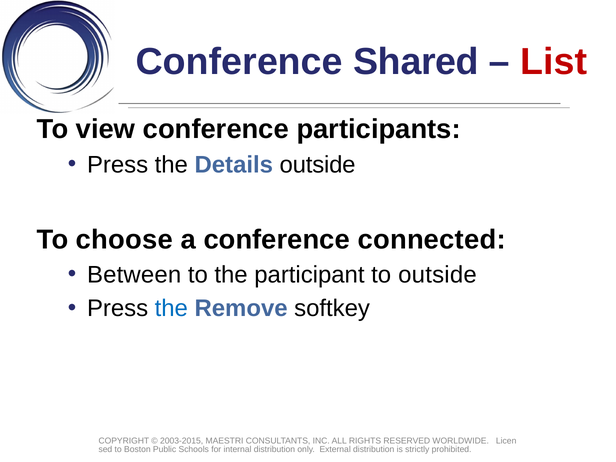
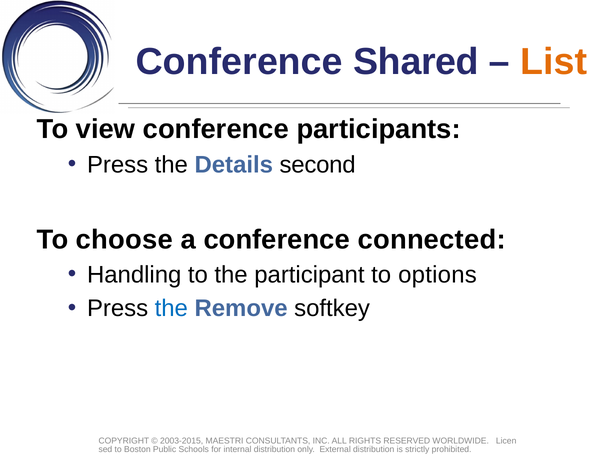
List colour: red -> orange (554, 62)
Details outside: outside -> second (318, 165)
Between: Between -> Handling (134, 275)
to outside: outside -> options (437, 275)
